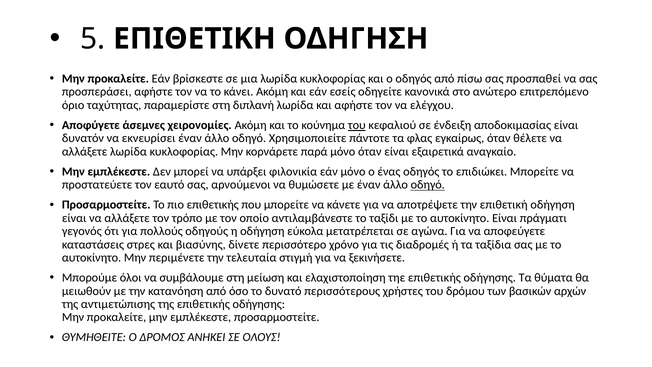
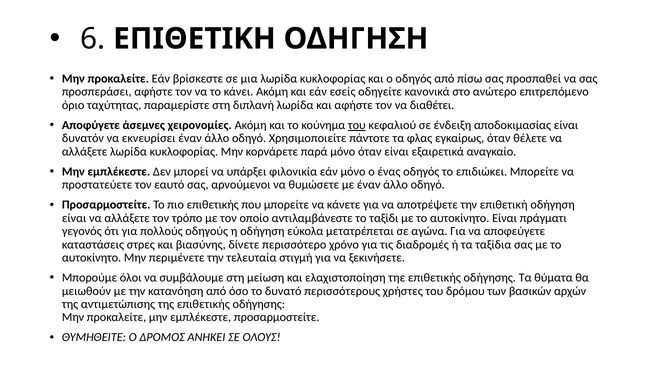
5: 5 -> 6 (93, 39)
ελέγχου: ελέγχου -> διαθέτει (432, 105)
οδηγό underline: present -> none (428, 185)
